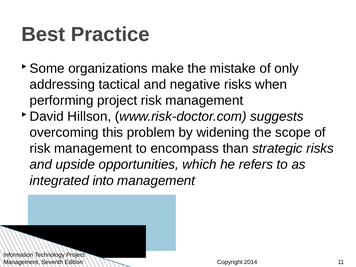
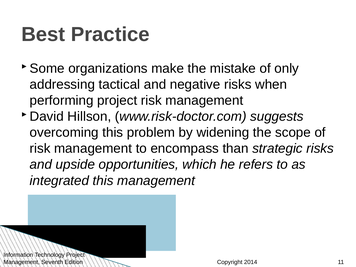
integrated into: into -> this (103, 181)
